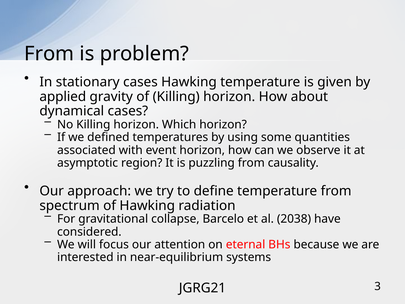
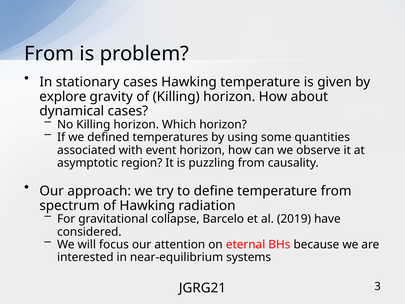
applied: applied -> explore (63, 96)
2038: 2038 -> 2019 (294, 219)
